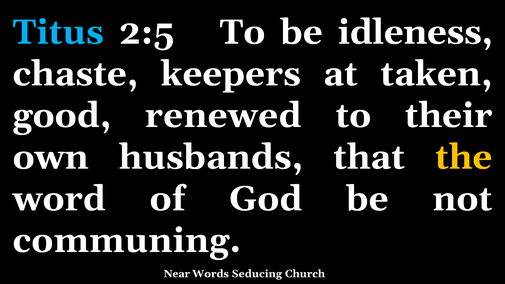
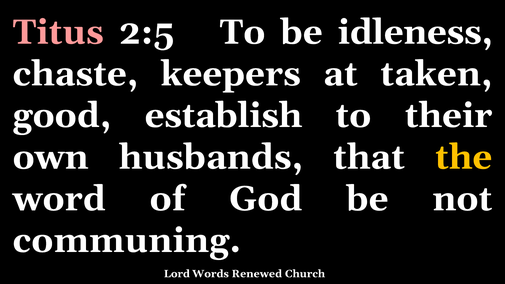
Titus colour: light blue -> pink (58, 32)
renewed: renewed -> establish (223, 116)
Near: Near -> Lord (177, 274)
Seducing: Seducing -> Renewed (257, 274)
